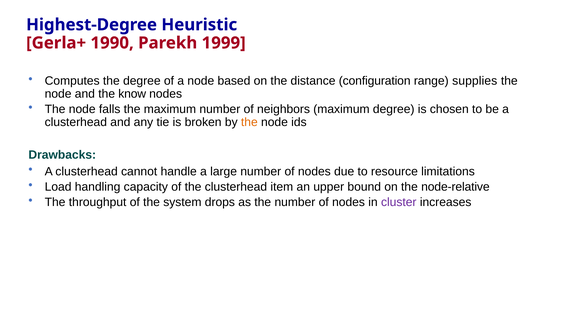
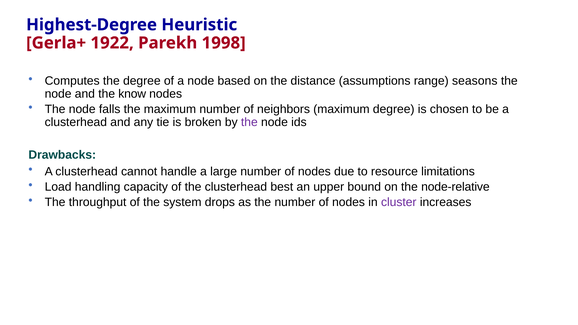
1990: 1990 -> 1922 (112, 43)
1999: 1999 -> 1998 (224, 43)
configuration: configuration -> assumptions (375, 81)
supplies: supplies -> seasons (475, 81)
the colour: orange -> purple (249, 122)
item: item -> best (282, 187)
